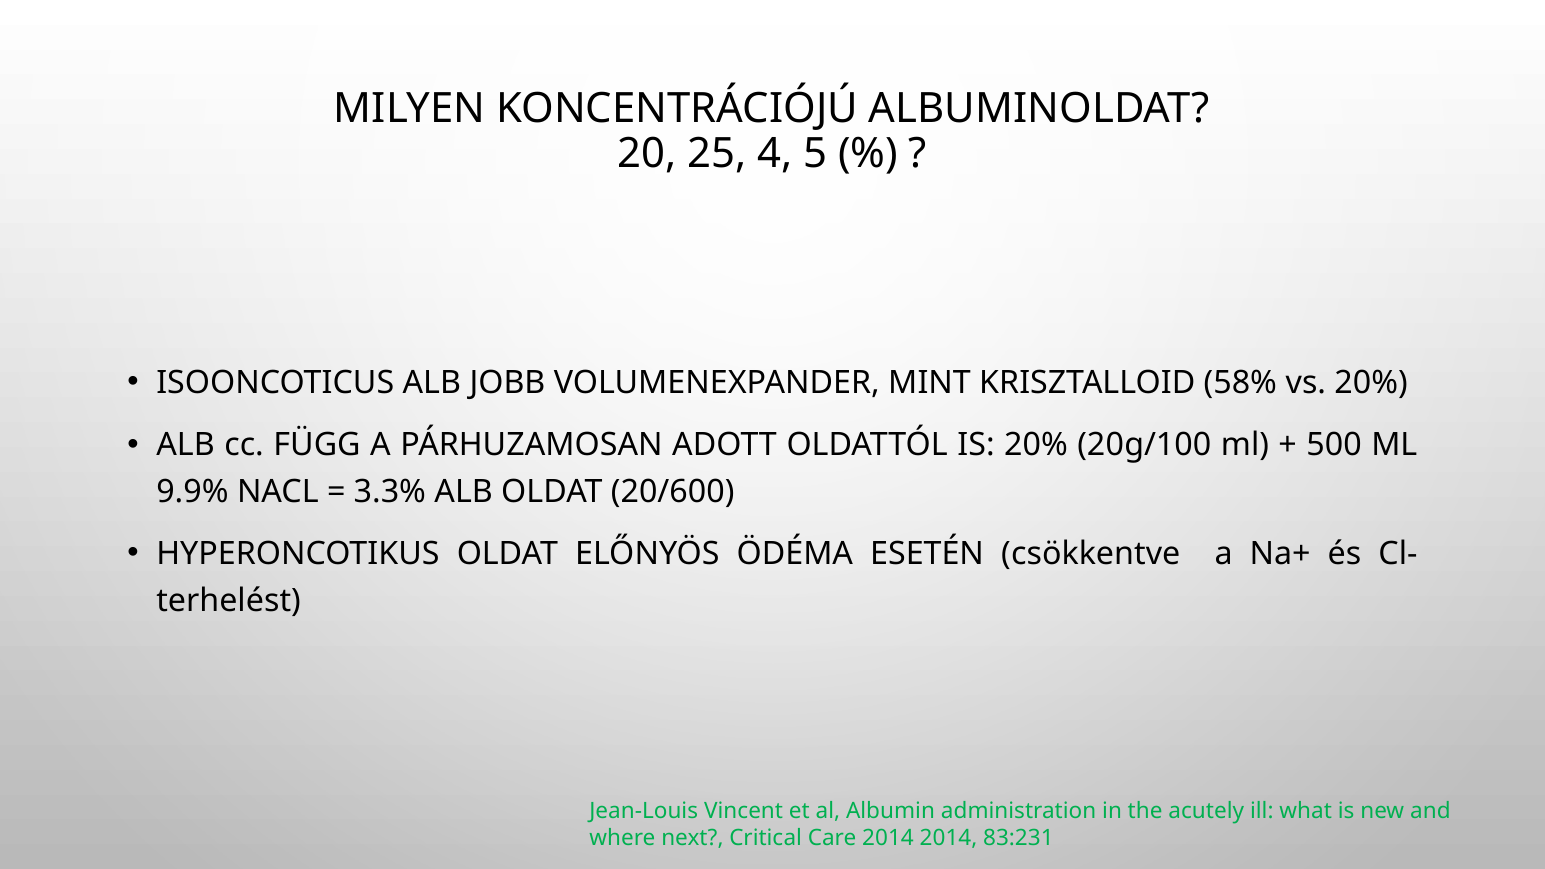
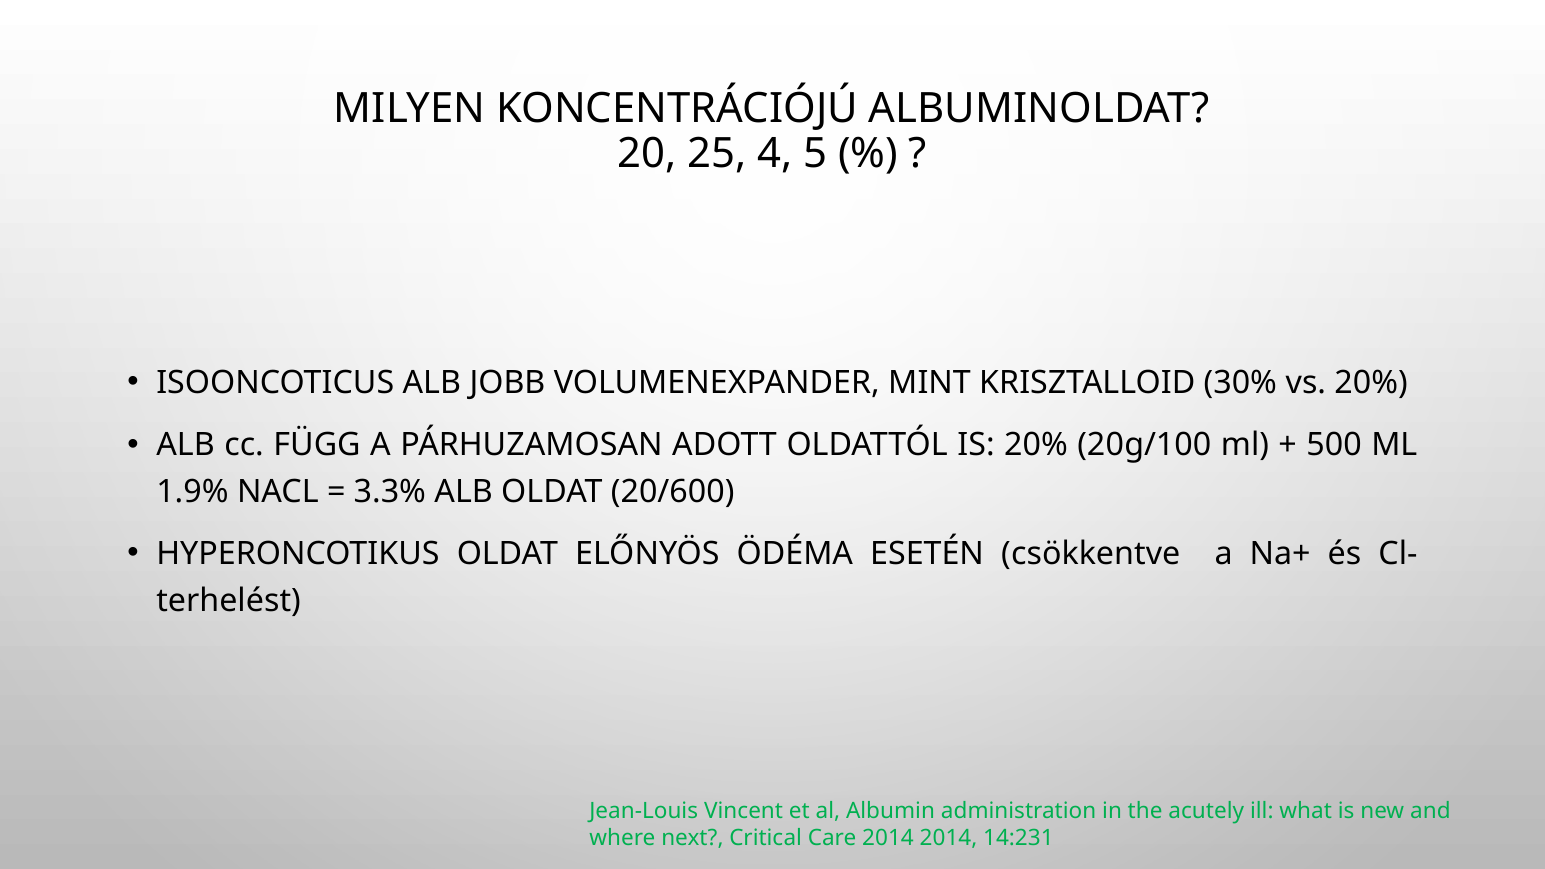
58%: 58% -> 30% (1240, 383)
9.9%: 9.9% -> 1.9% (192, 492)
83:231: 83:231 -> 14:231 (1018, 838)
